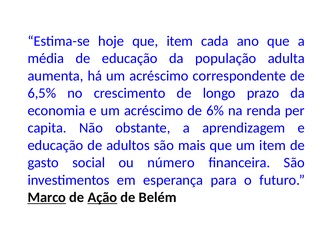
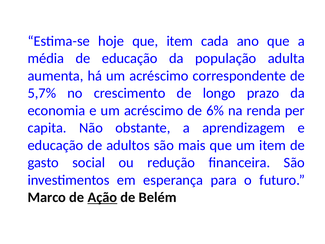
6,5%: 6,5% -> 5,7% (42, 93)
número: número -> redução (171, 163)
Marco underline: present -> none (47, 197)
